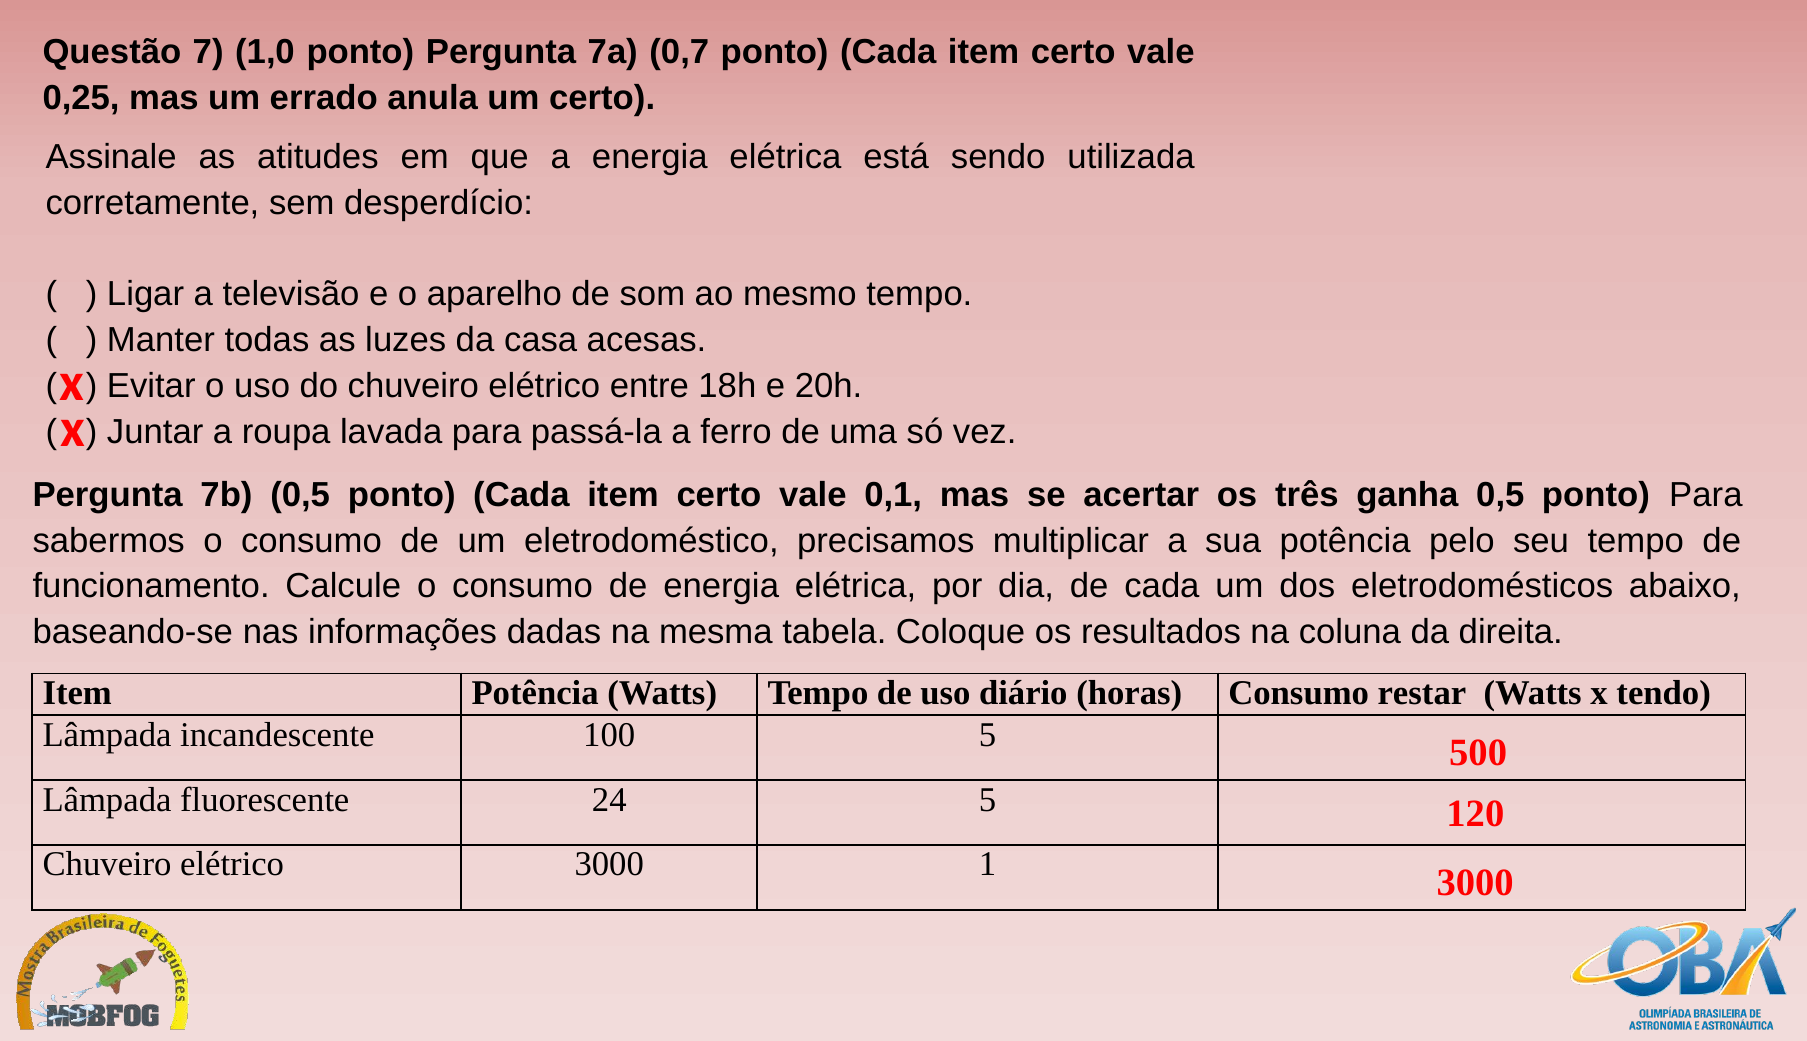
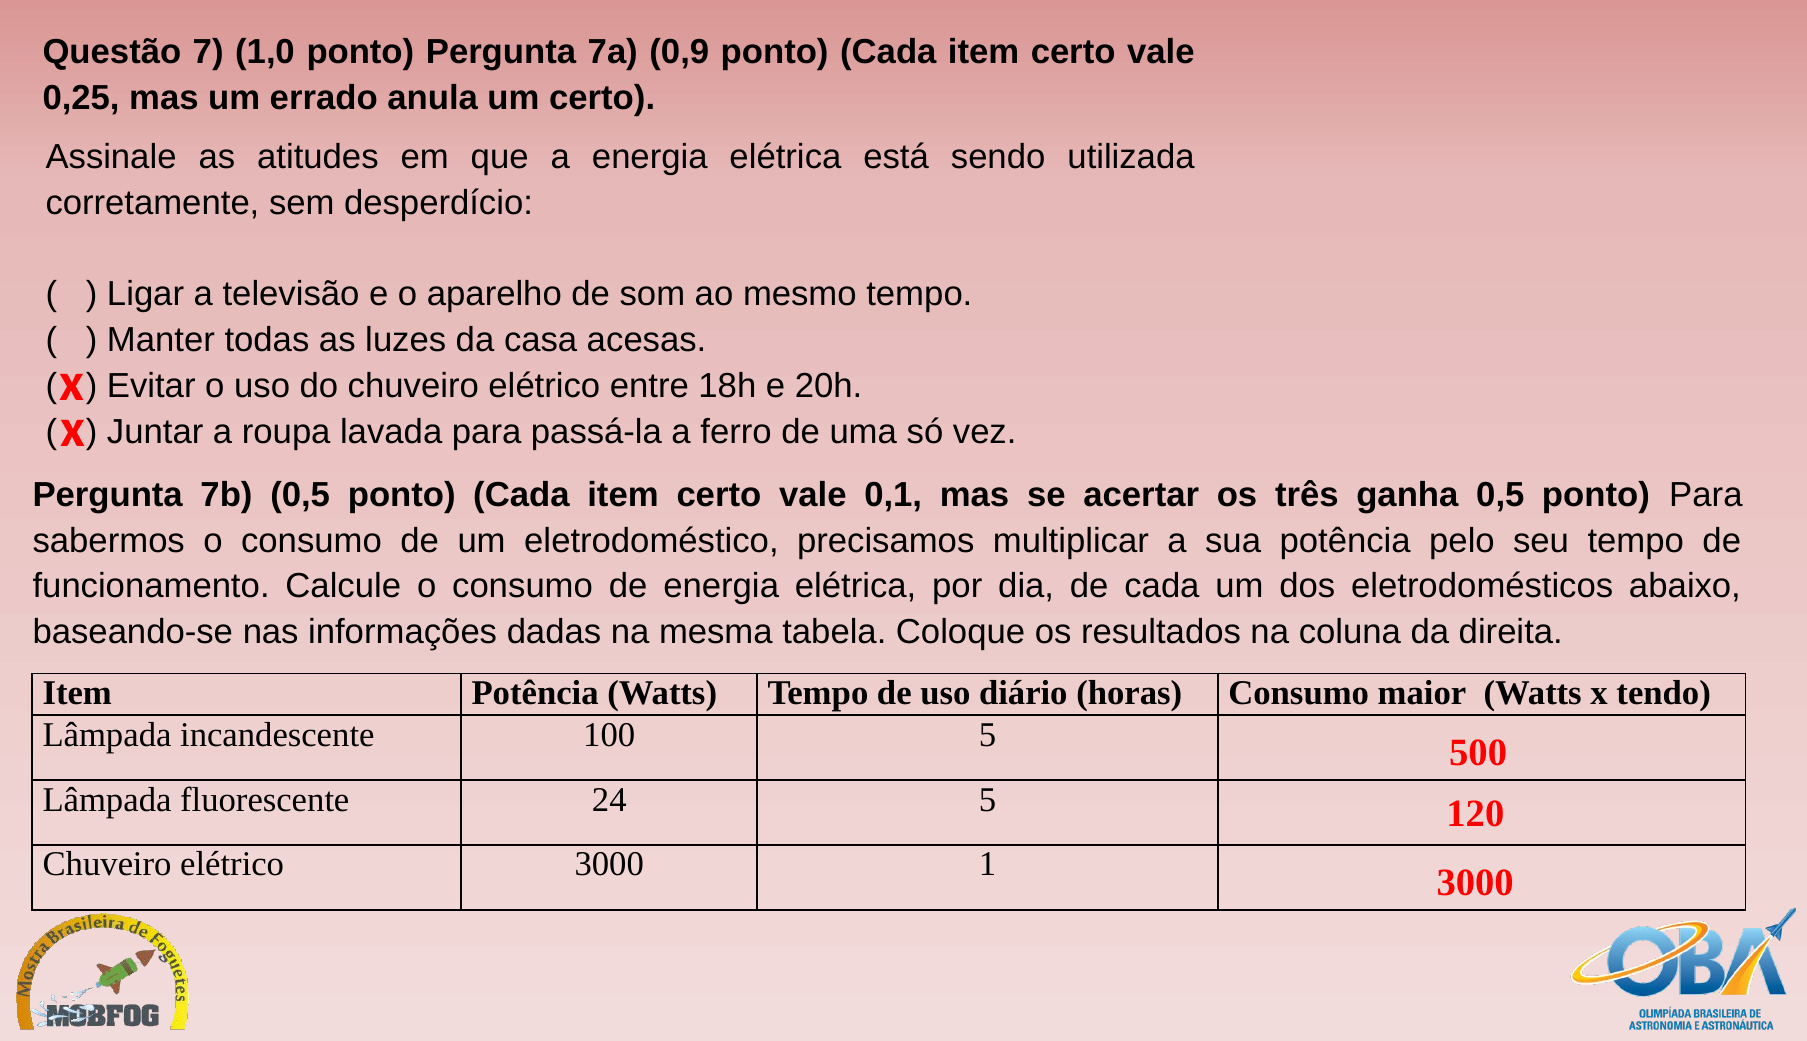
0,7: 0,7 -> 0,9 (679, 52)
restar: restar -> maior (1422, 693)
